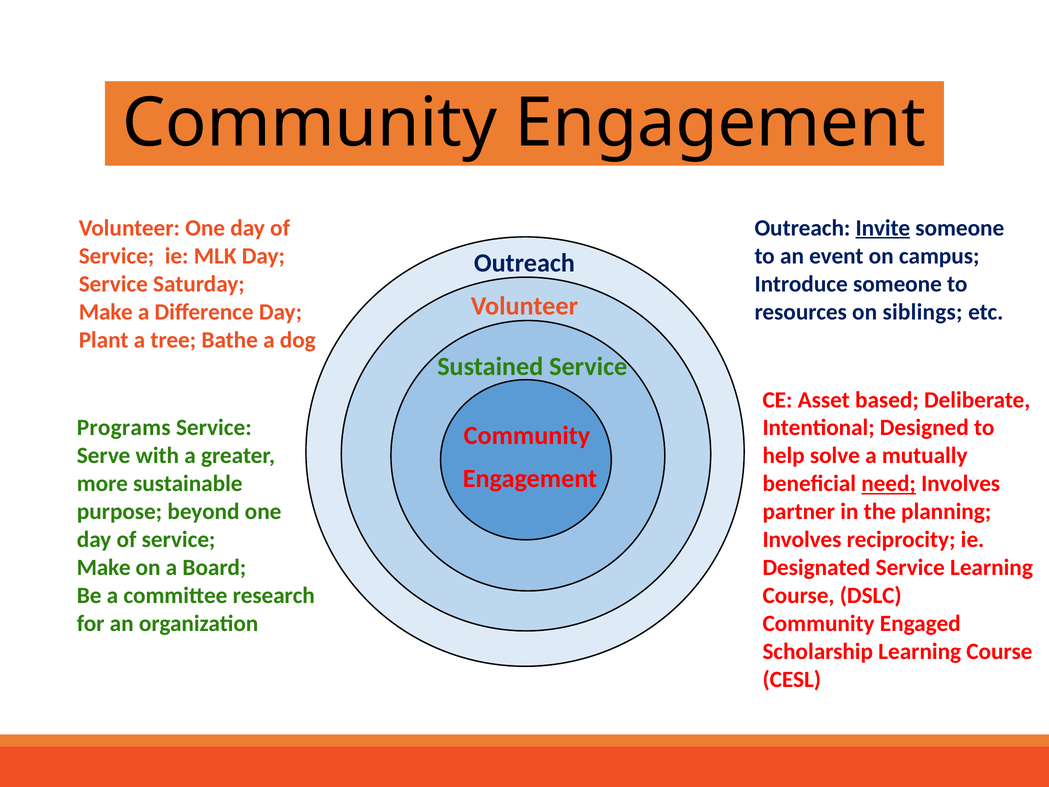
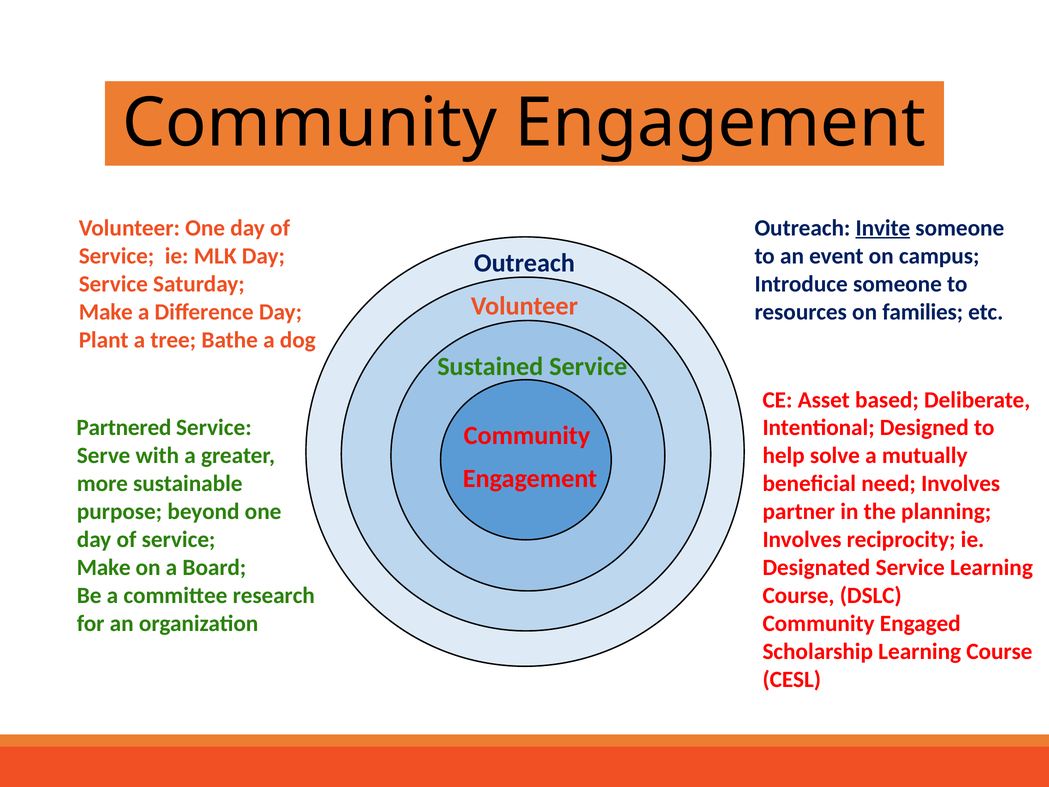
siblings: siblings -> families (923, 312)
Programs: Programs -> Partnered (124, 427)
need underline: present -> none (889, 484)
